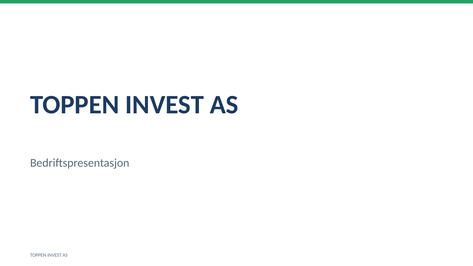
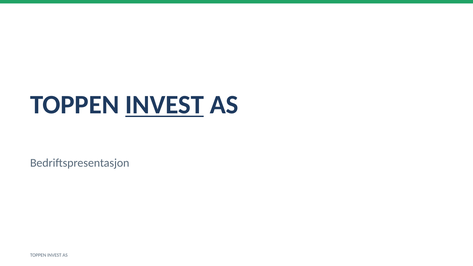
INVEST underline: none -> present (165, 105)
